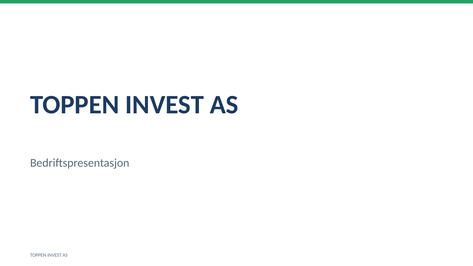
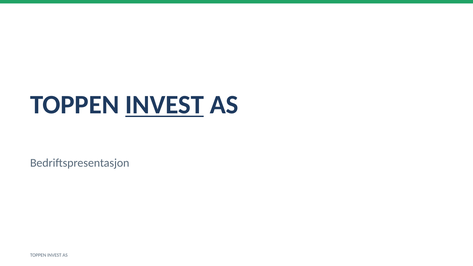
INVEST underline: none -> present (165, 105)
